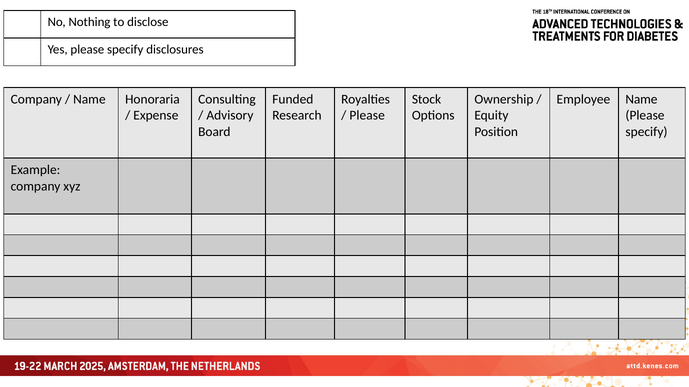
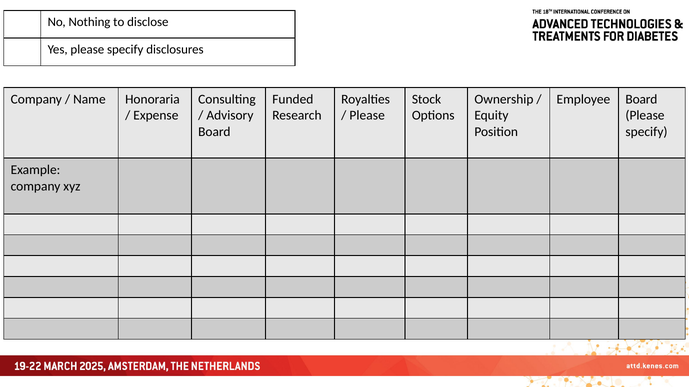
Employee Name: Name -> Board (641, 99)
